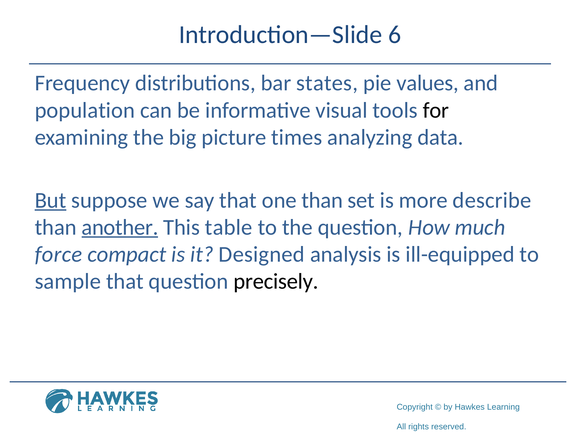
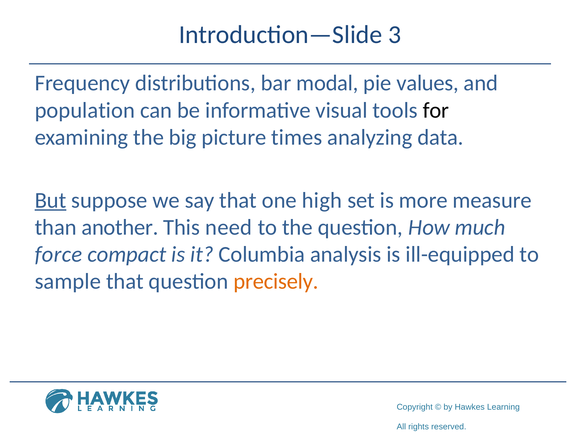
6: 6 -> 3 (395, 35)
states: states -> modal (327, 83)
one than: than -> high (322, 200)
describe: describe -> measure (492, 200)
another underline: present -> none (120, 227)
table: table -> need (229, 227)
Designed: Designed -> Columbia (262, 254)
precisely colour: black -> orange (276, 281)
